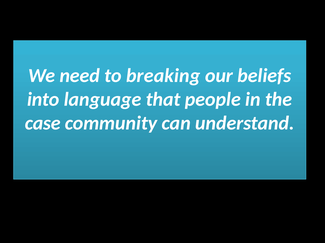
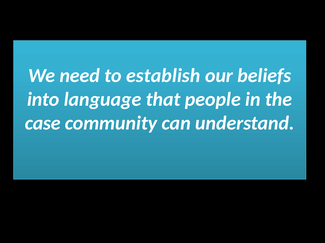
breaking: breaking -> establish (163, 76)
